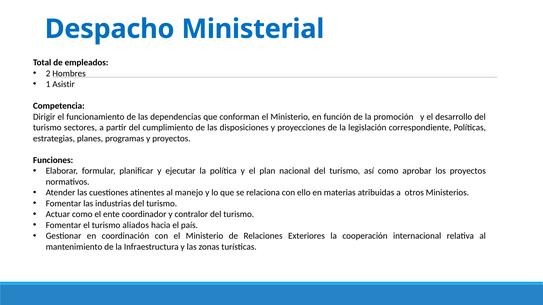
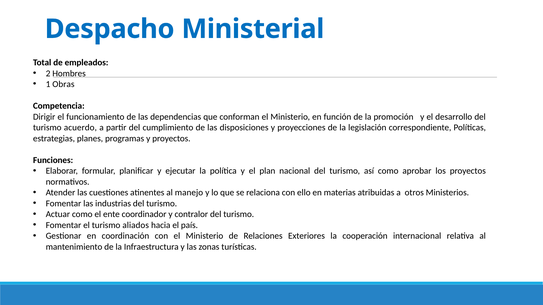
Asistir: Asistir -> Obras (63, 84)
sectores: sectores -> acuerdo (80, 128)
